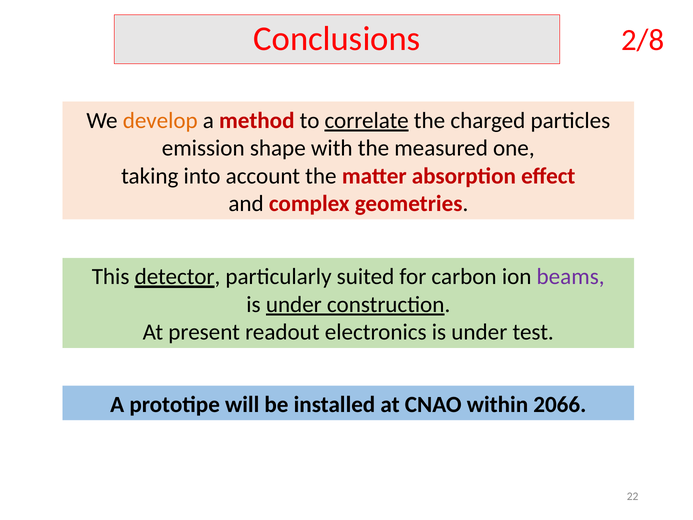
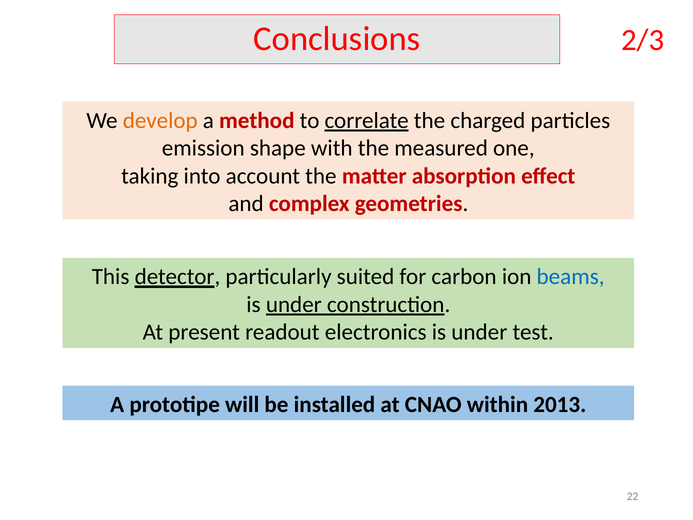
2/8: 2/8 -> 2/3 (643, 40)
beams colour: purple -> blue (571, 277)
2066: 2066 -> 2013 (560, 404)
